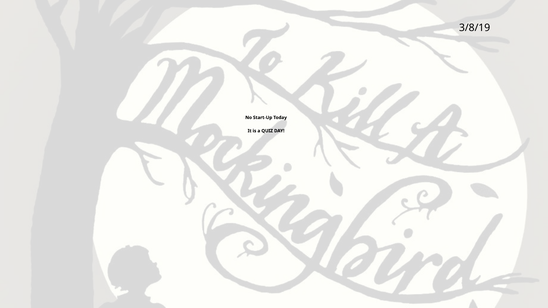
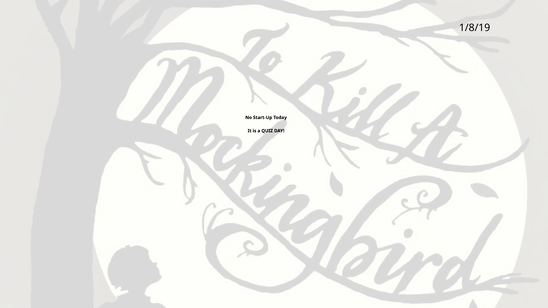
3/8/19: 3/8/19 -> 1/8/19 (475, 28)
